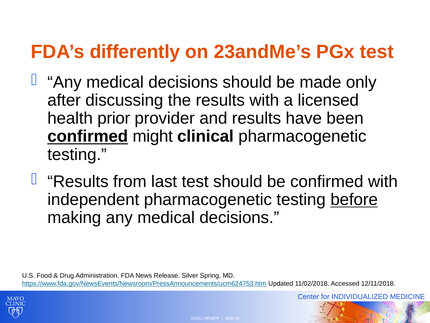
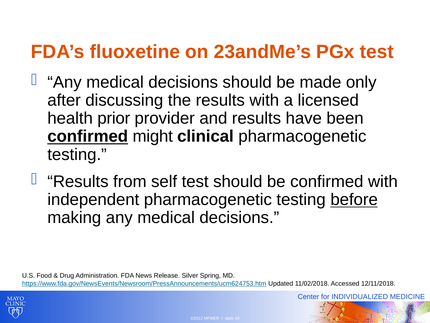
differently: differently -> fluoxetine (135, 52)
last: last -> self (164, 181)
